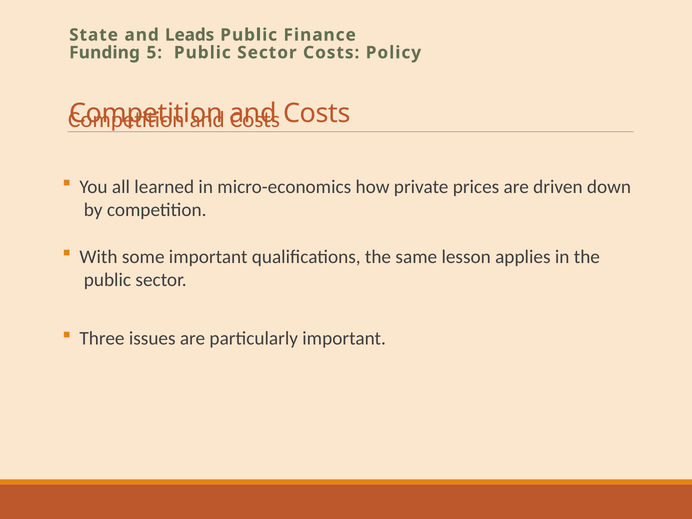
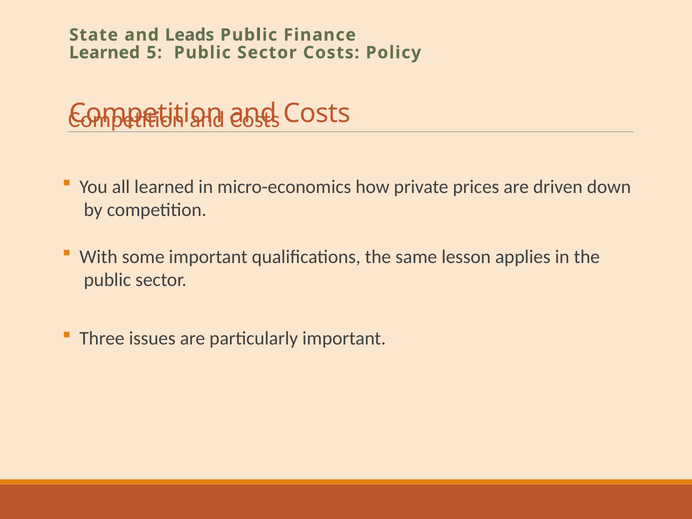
Funding: Funding -> Learned (105, 53)
